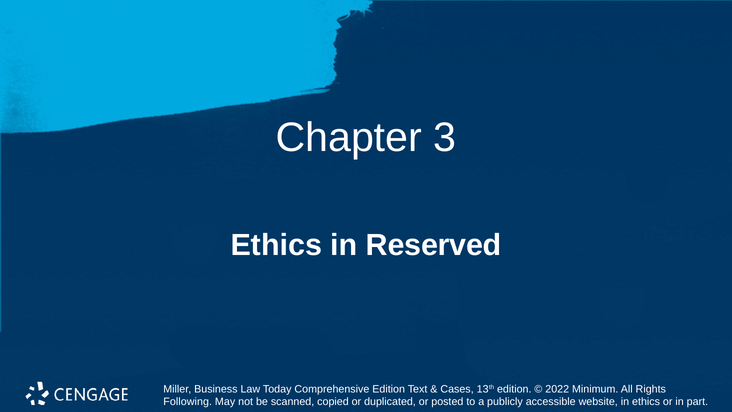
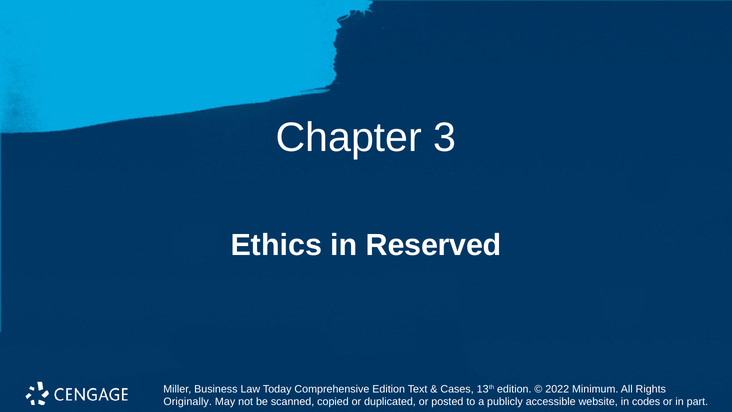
Following: Following -> Originally (188, 402)
in ethics: ethics -> codes (646, 402)
